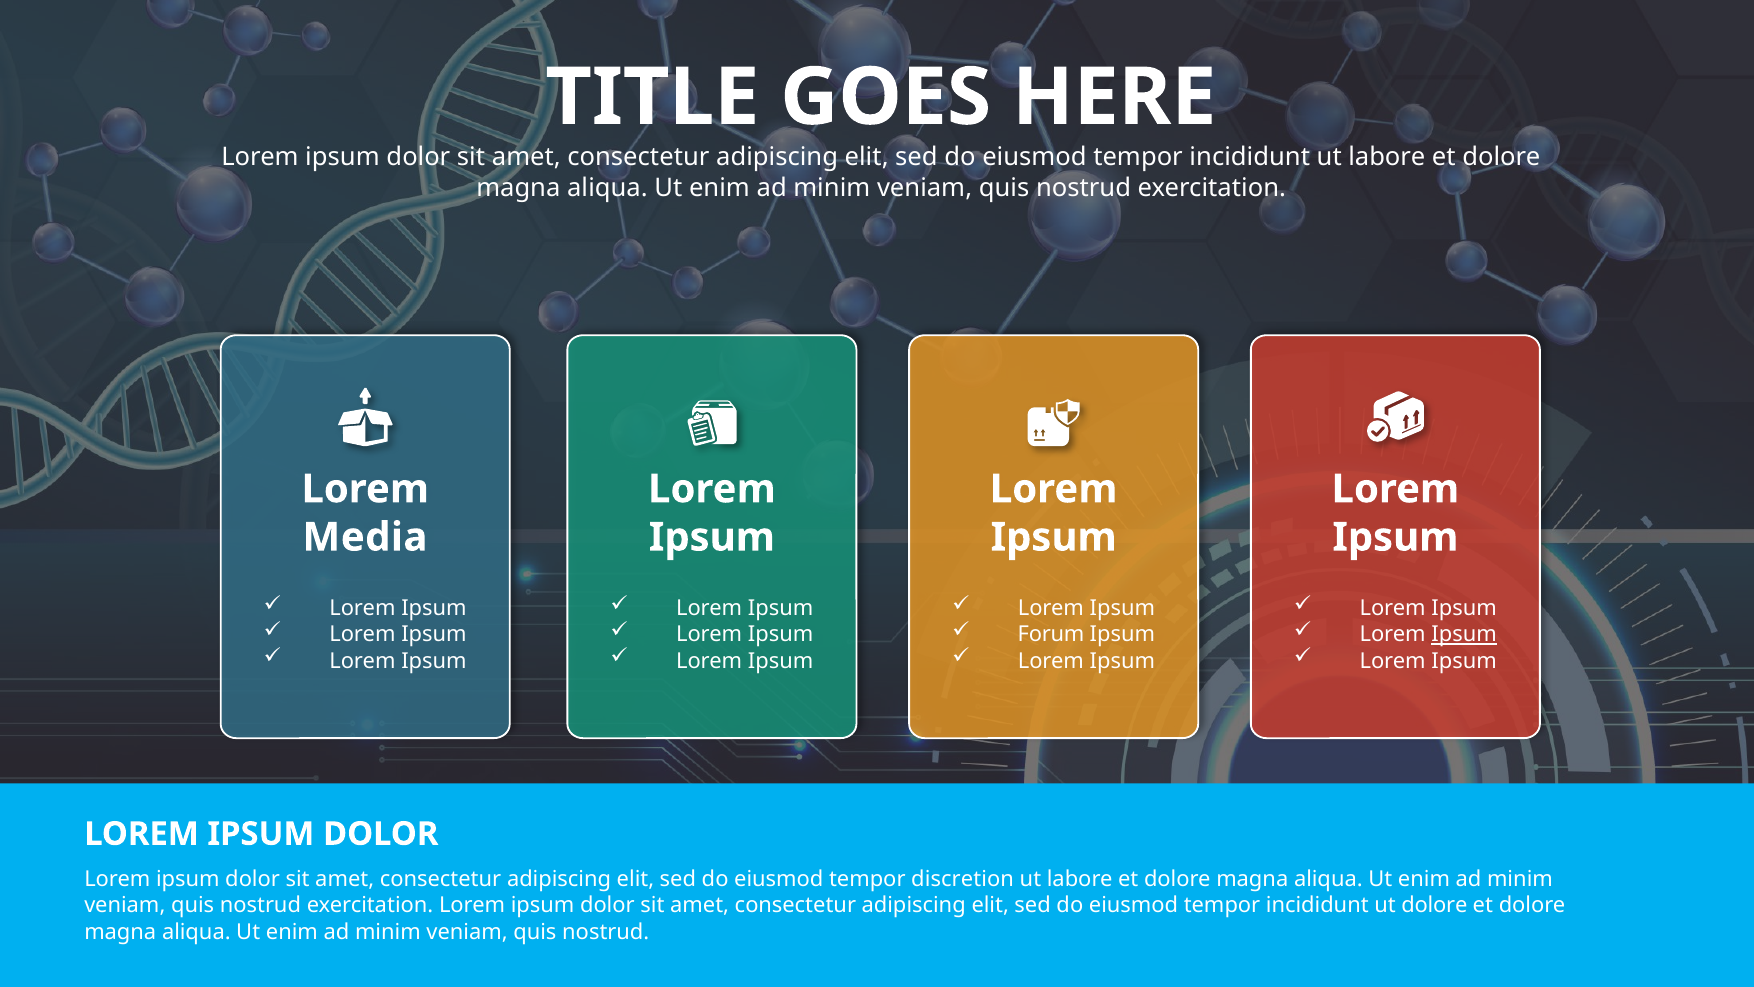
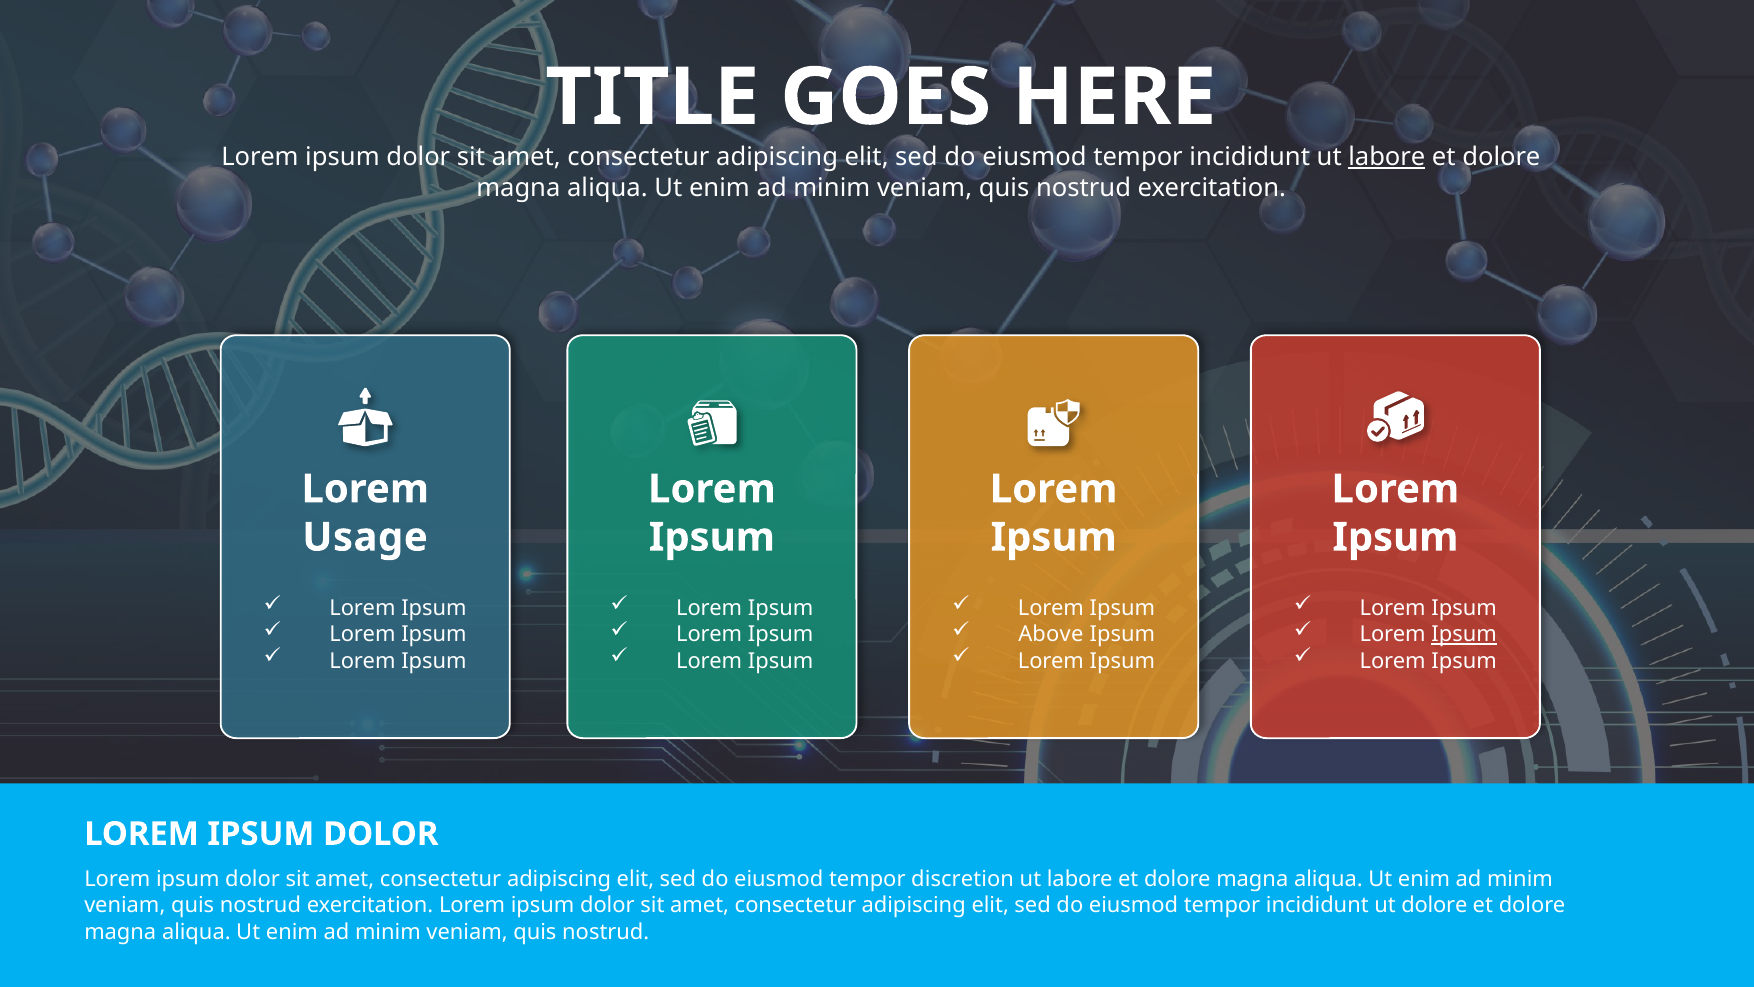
labore underline: none -> present (1387, 157)
Media: Media -> Usage (365, 537)
Forum: Forum -> Above (1051, 634)
